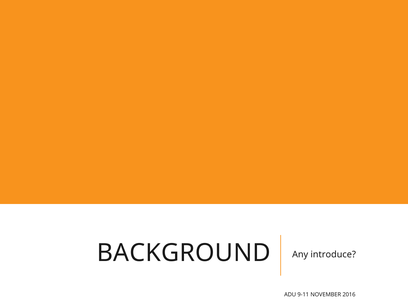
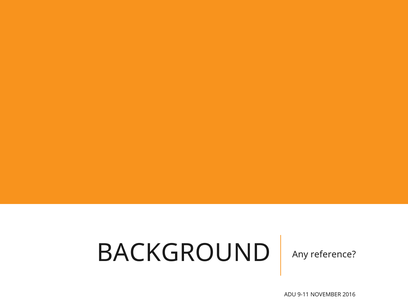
introduce: introduce -> reference (333, 255)
